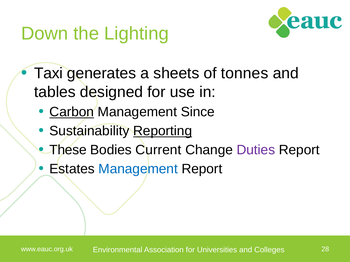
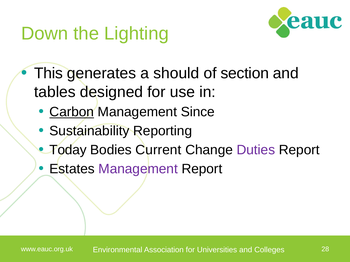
Taxi: Taxi -> This (48, 73)
sheets: sheets -> should (176, 73)
tonnes: tonnes -> section (245, 73)
Reporting underline: present -> none (163, 131)
These: These -> Today (68, 150)
Management colour: blue -> purple (138, 169)
